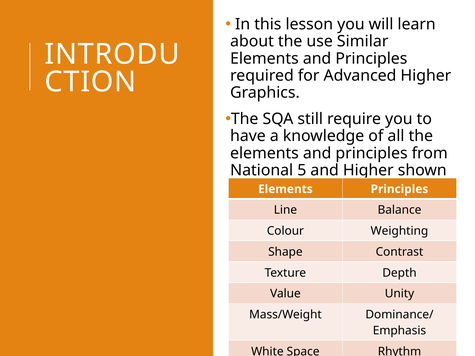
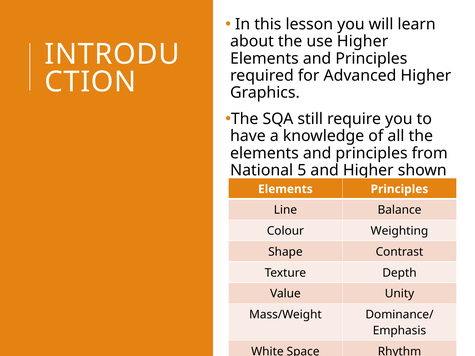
use Similar: Similar -> Higher (363, 41)
